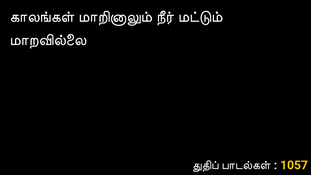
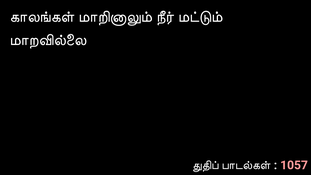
1057 colour: yellow -> pink (294, 165)
